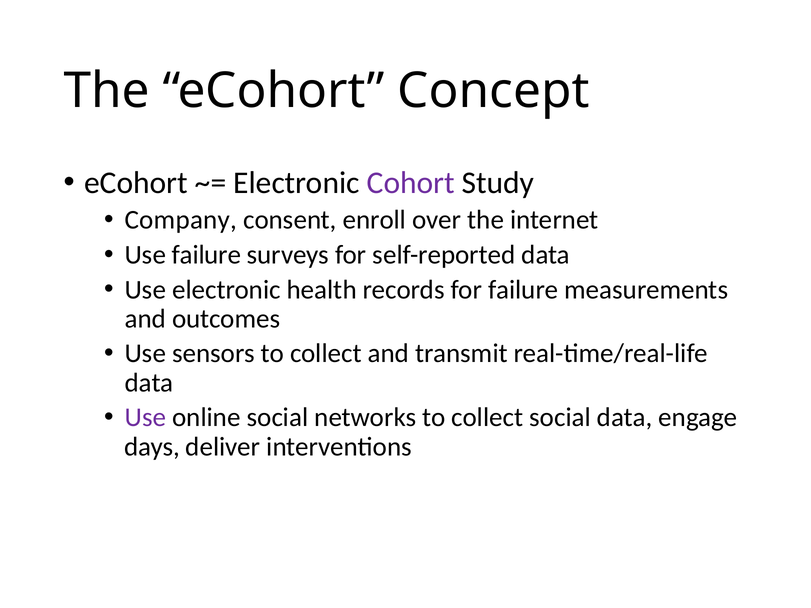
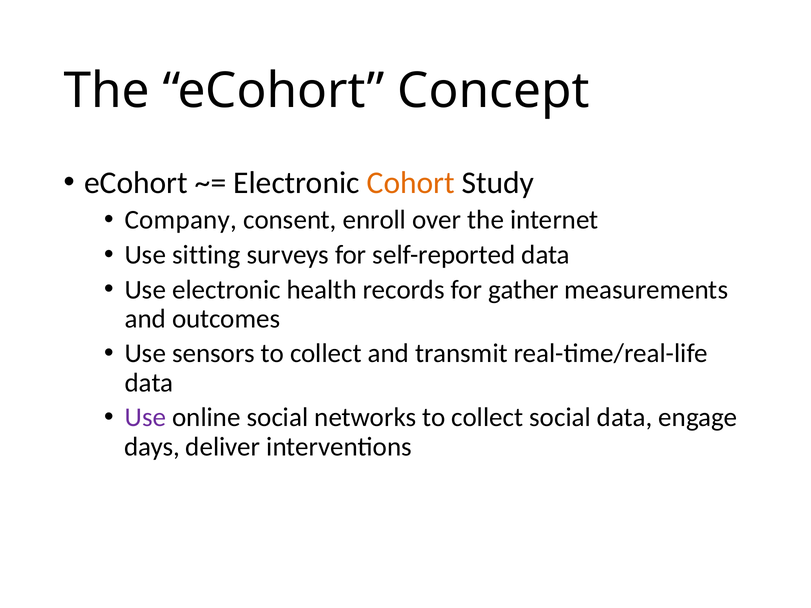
Cohort colour: purple -> orange (411, 183)
Use failure: failure -> sitting (206, 255)
for failure: failure -> gather (523, 290)
